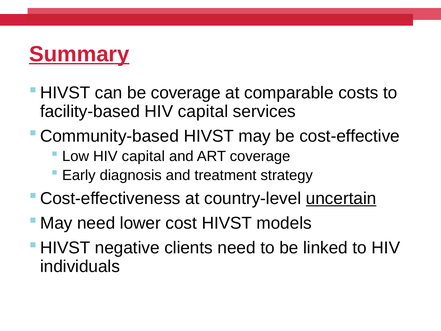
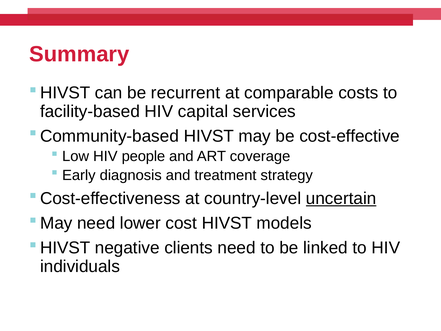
Summary underline: present -> none (79, 54)
be coverage: coverage -> recurrent (186, 93)
Low HIV capital: capital -> people (143, 156)
